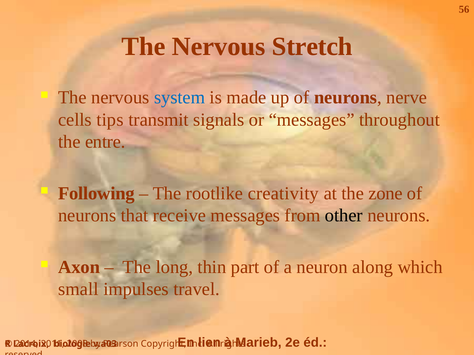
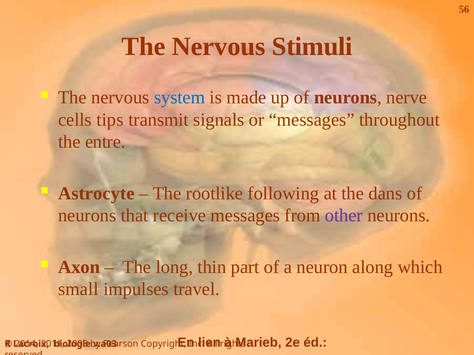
Stretch: Stretch -> Stimuli (312, 46)
Following: Following -> Astrocyte (96, 194)
creativity: creativity -> following (283, 194)
zone: zone -> dans (385, 194)
other colour: black -> purple (344, 216)
